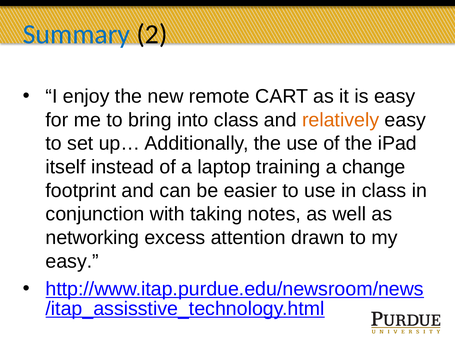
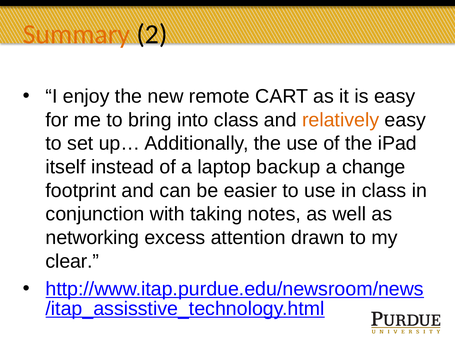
Summary colour: blue -> orange (77, 34)
training: training -> backup (288, 167)
easy: easy -> clear (72, 261)
